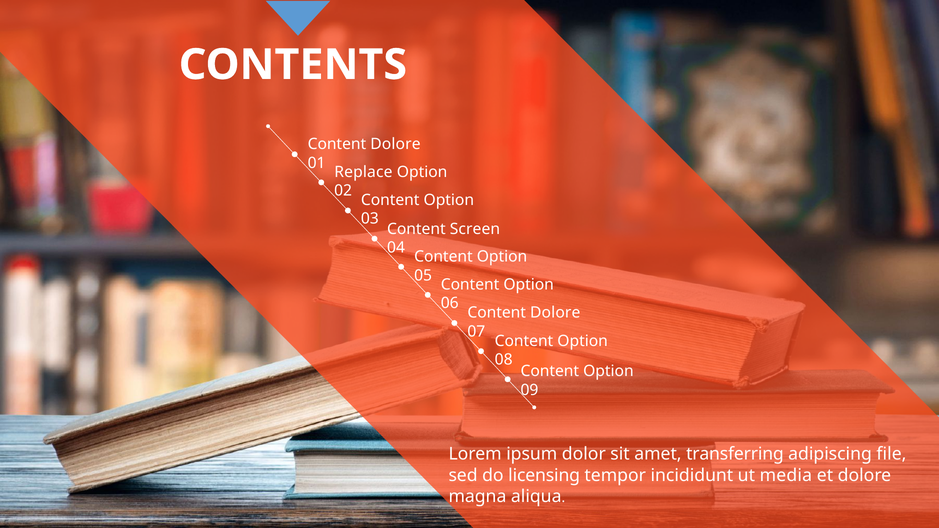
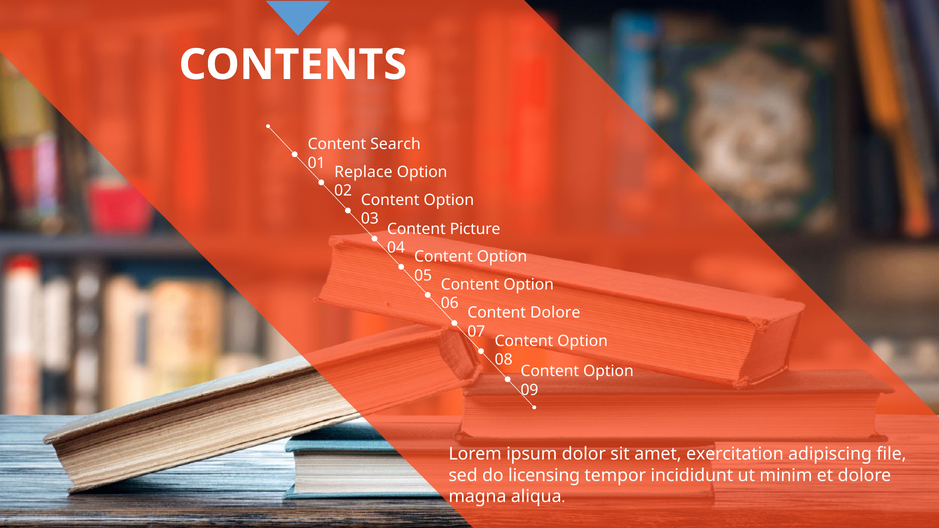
Dolore: Dolore -> Search (395, 144)
Screen: Screen -> Picture (475, 229)
transferring: transferring -> exercitation (735, 454)
media: media -> minim (786, 475)
